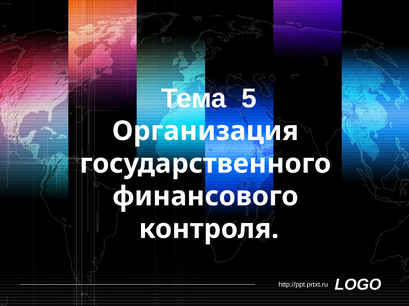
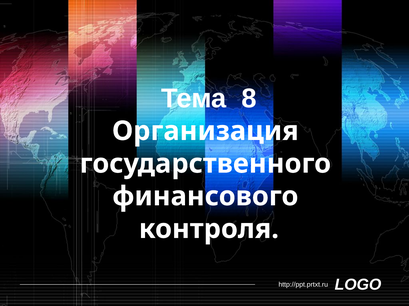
5: 5 -> 8 (249, 99)
